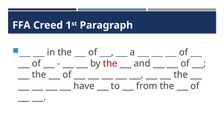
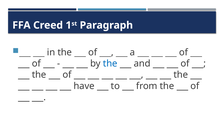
the colour: red -> blue (110, 64)
